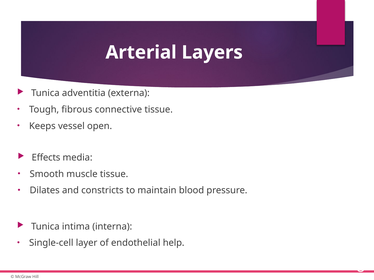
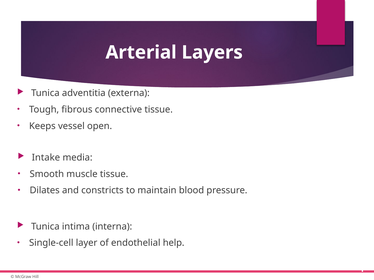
Effects: Effects -> Intake (46, 158)
8: 8 -> 4 (361, 268)
